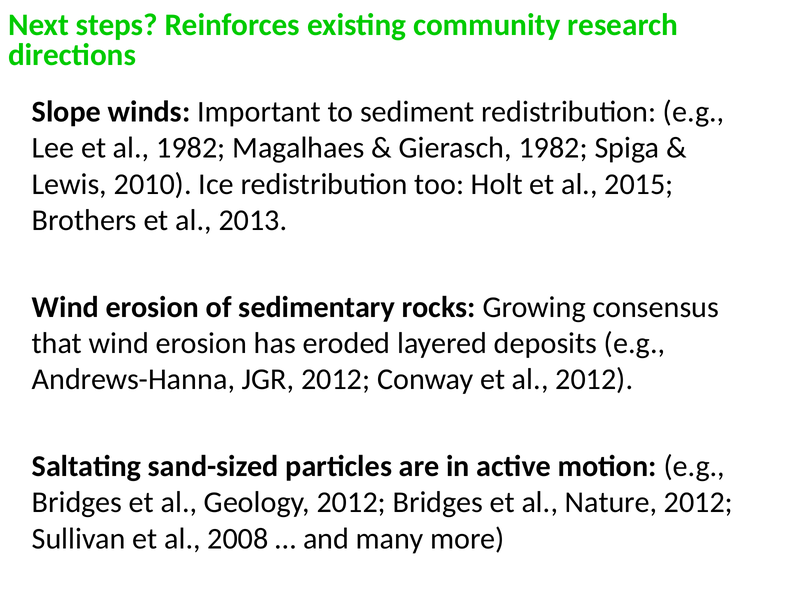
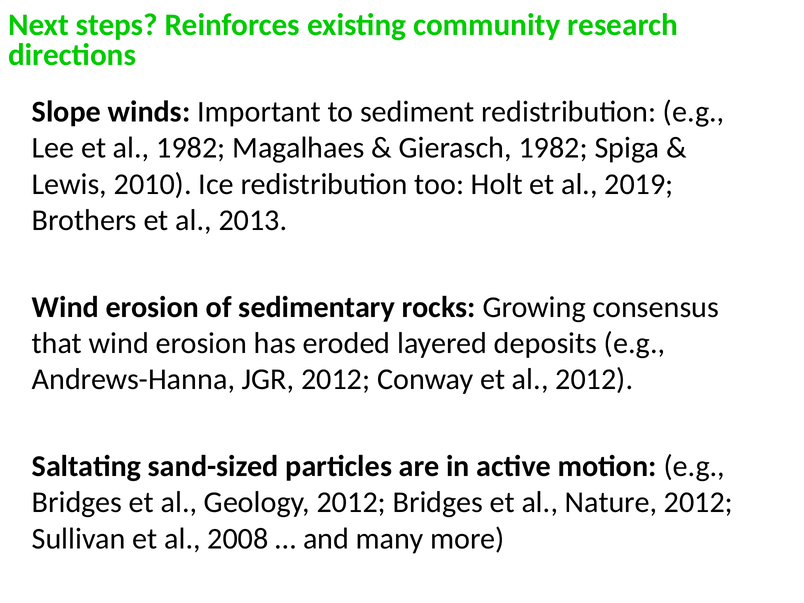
2015: 2015 -> 2019 (639, 184)
